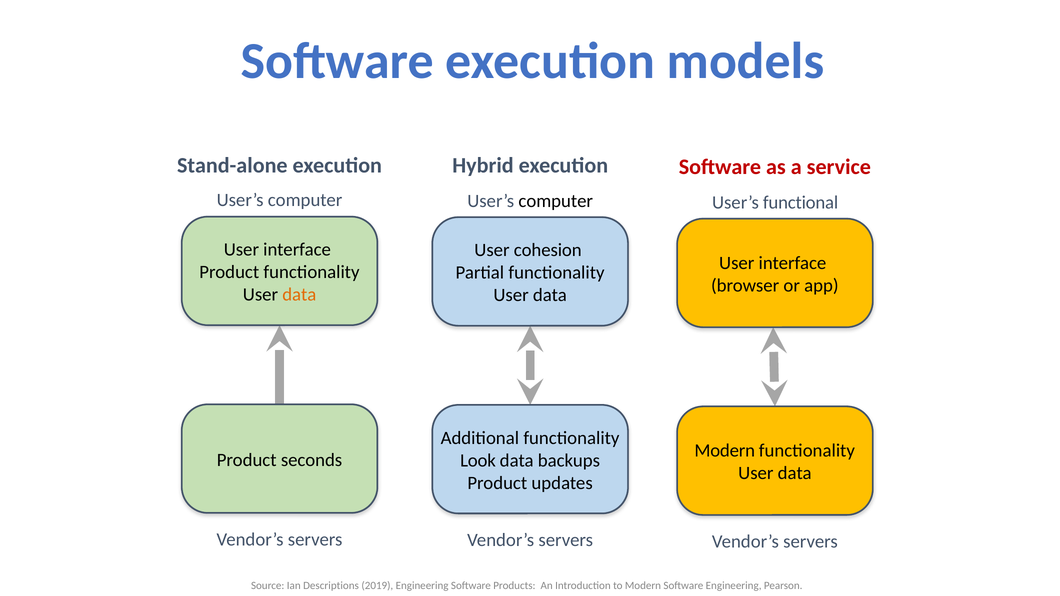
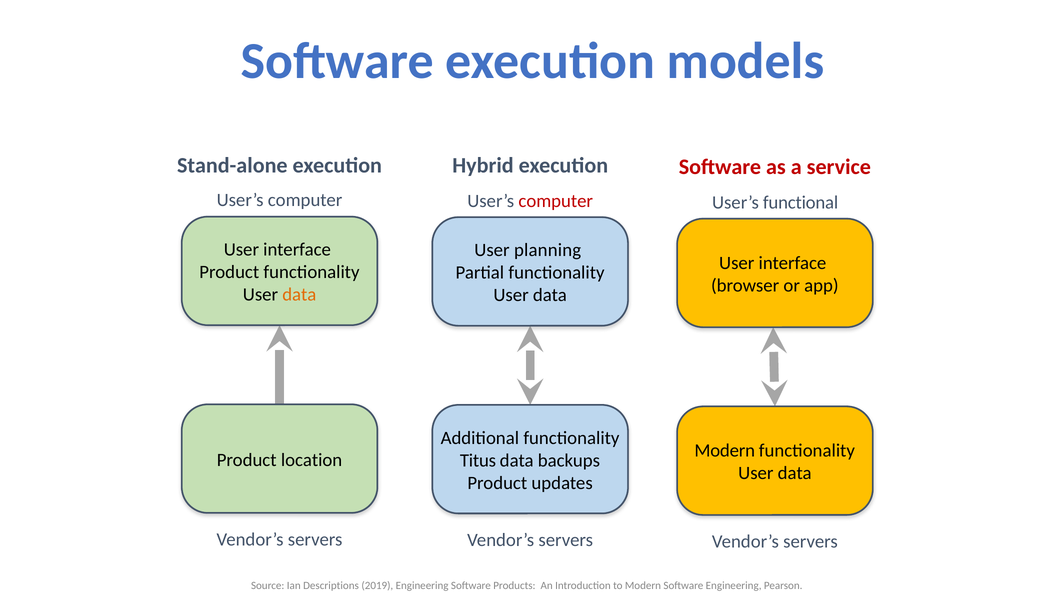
computer colour: black -> red (556, 201)
cohesion: cohesion -> planning (548, 250)
seconds: seconds -> location (312, 460)
Look: Look -> Titus (478, 461)
